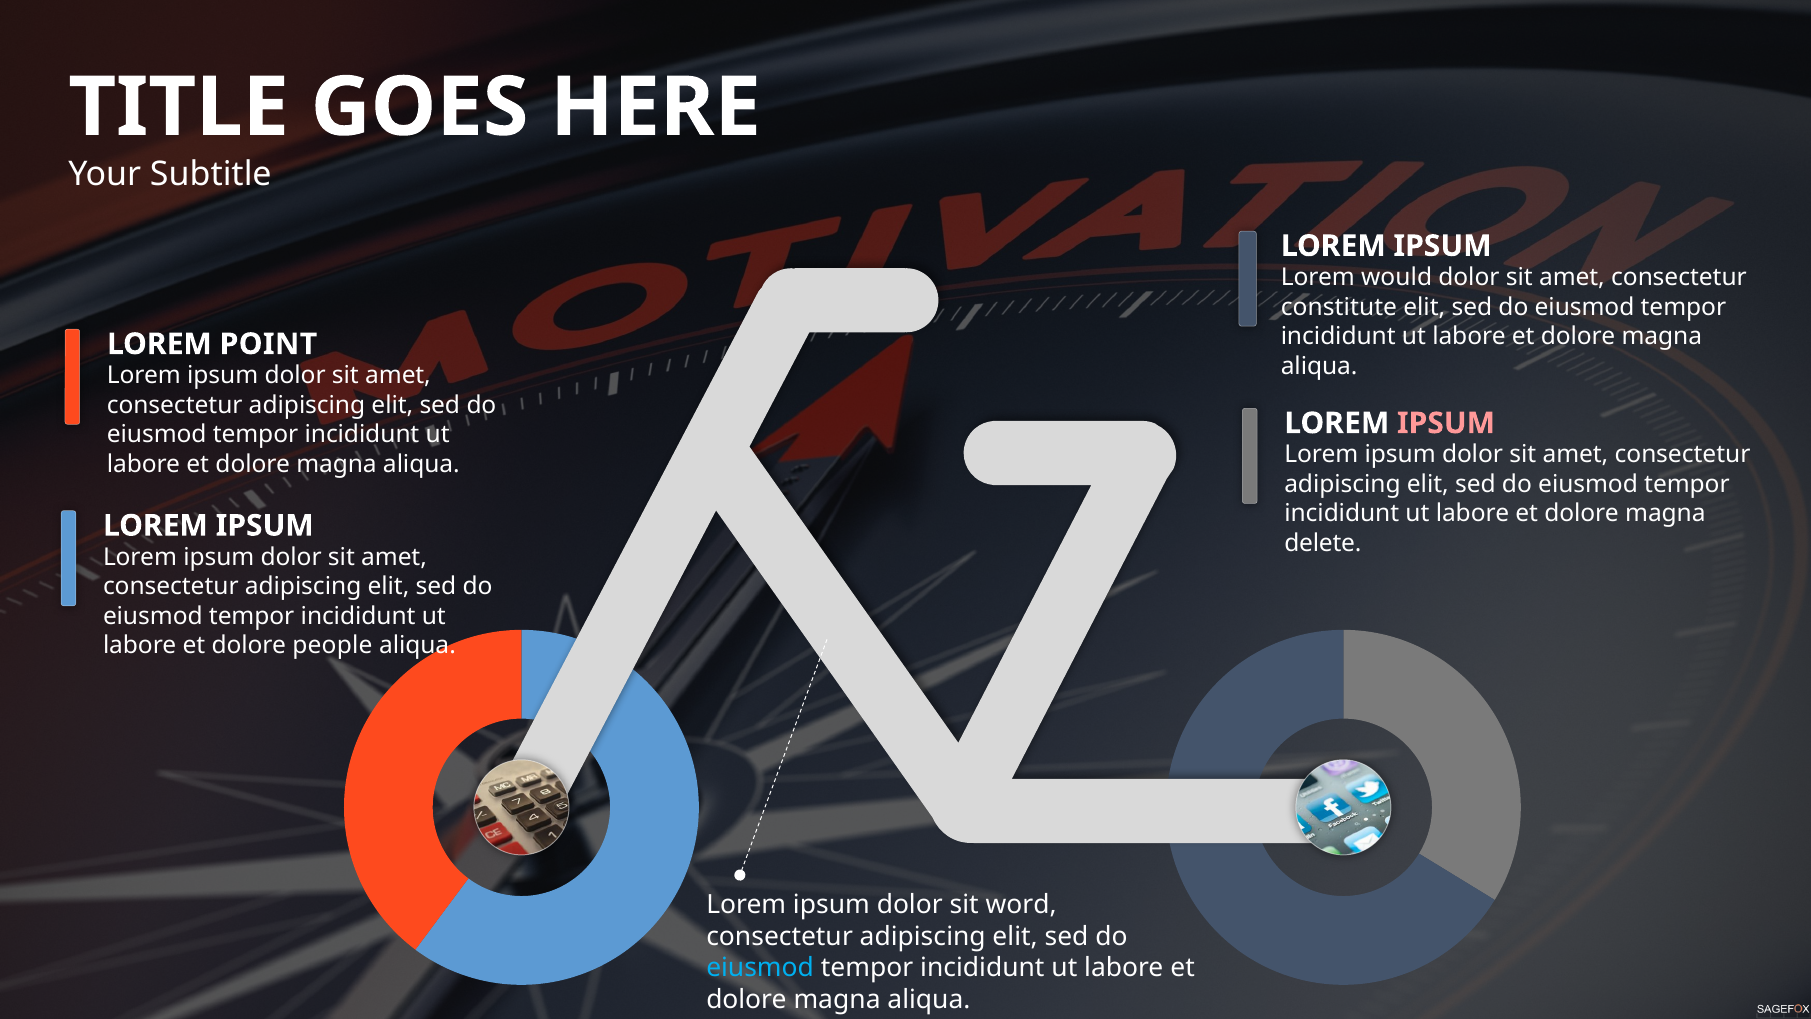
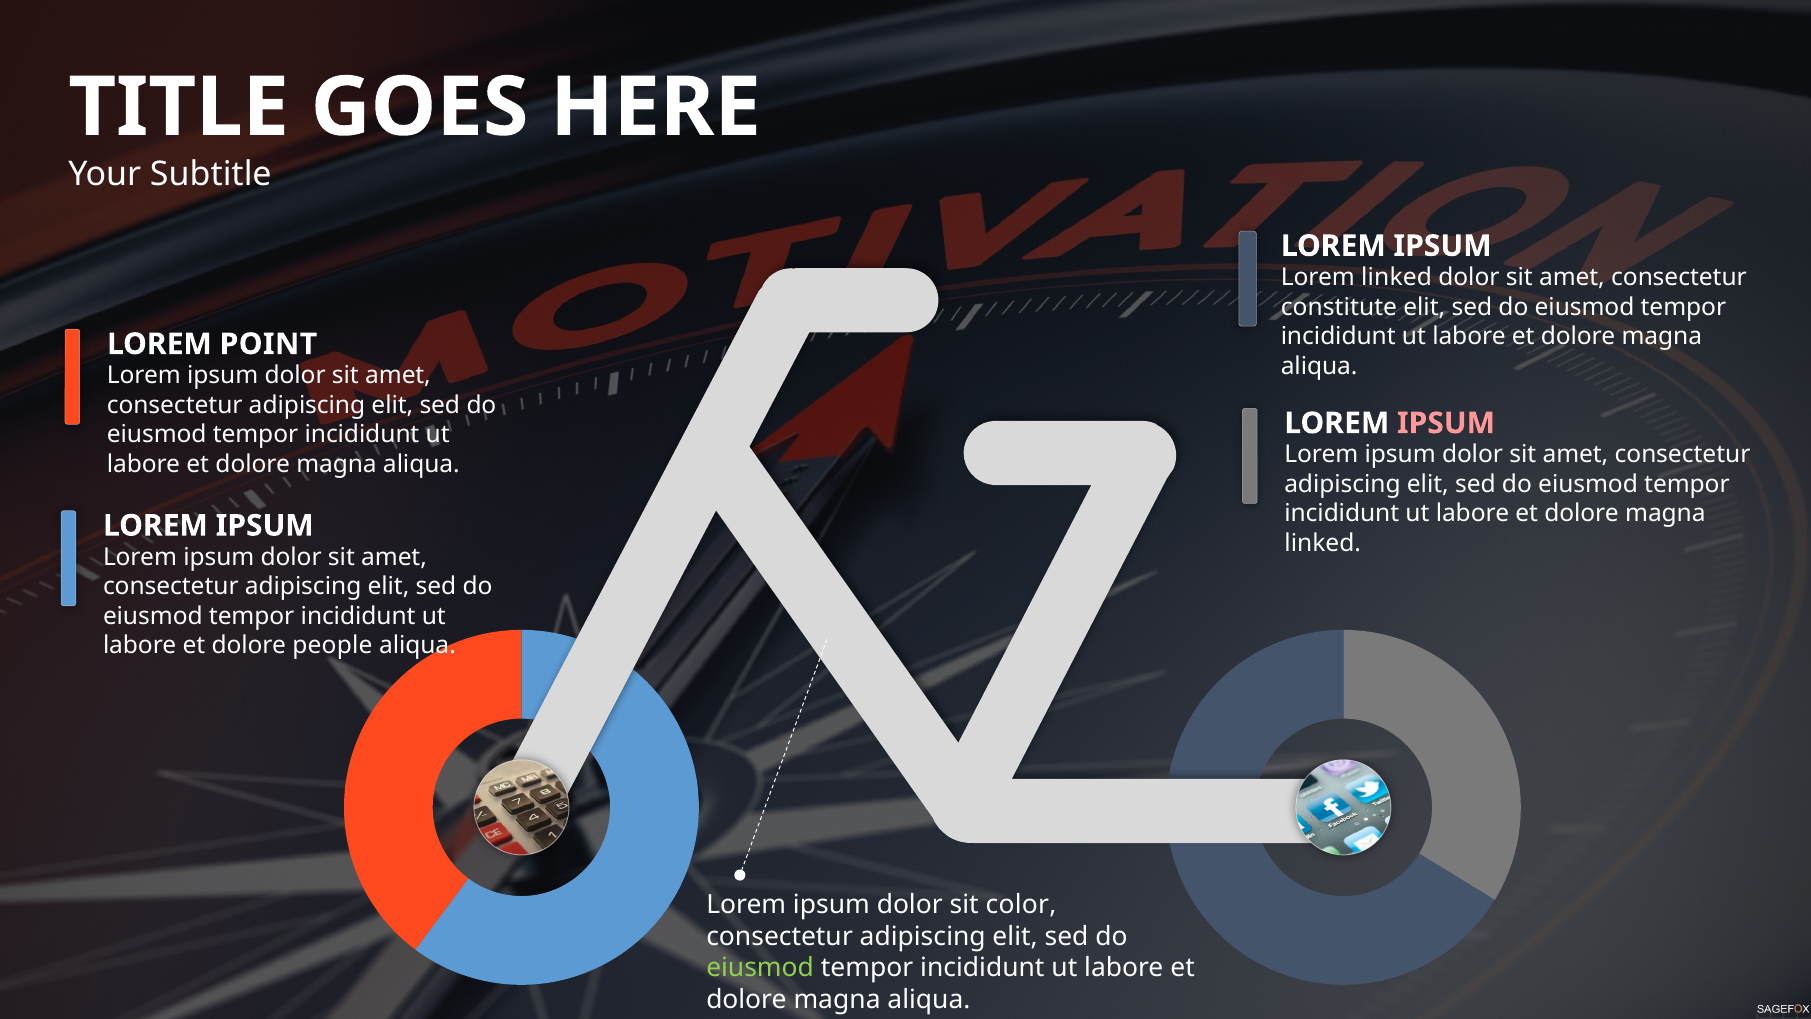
Lorem would: would -> linked (1397, 277)
delete: delete -> linked (1323, 543)
word: word -> color (1021, 905)
eiusmod colour: light blue -> light green (760, 968)
